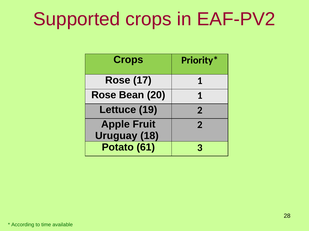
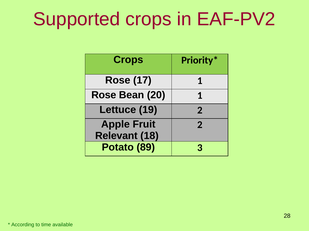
Uruguay: Uruguay -> Relevant (116, 136)
61: 61 -> 89 (146, 148)
